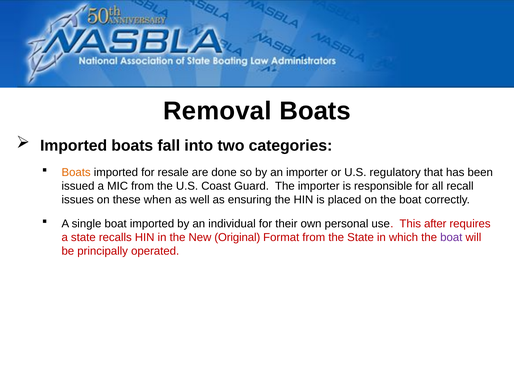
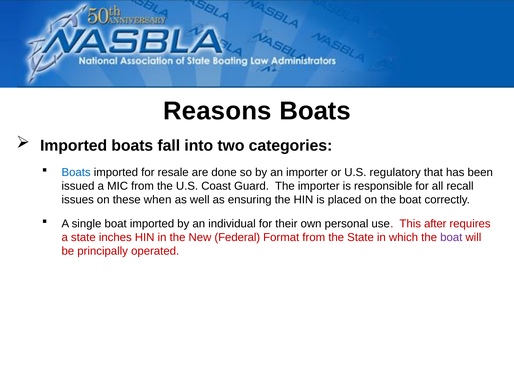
Removal: Removal -> Reasons (217, 111)
Boats colour: orange -> blue (76, 172)
recalls: recalls -> inches (115, 237)
Original: Original -> Federal (237, 237)
